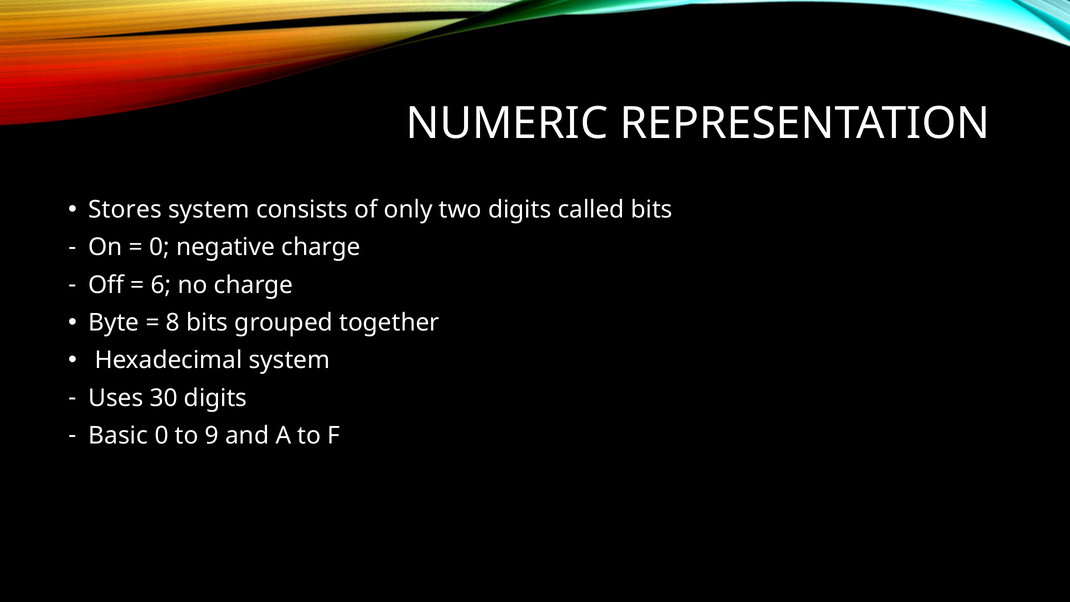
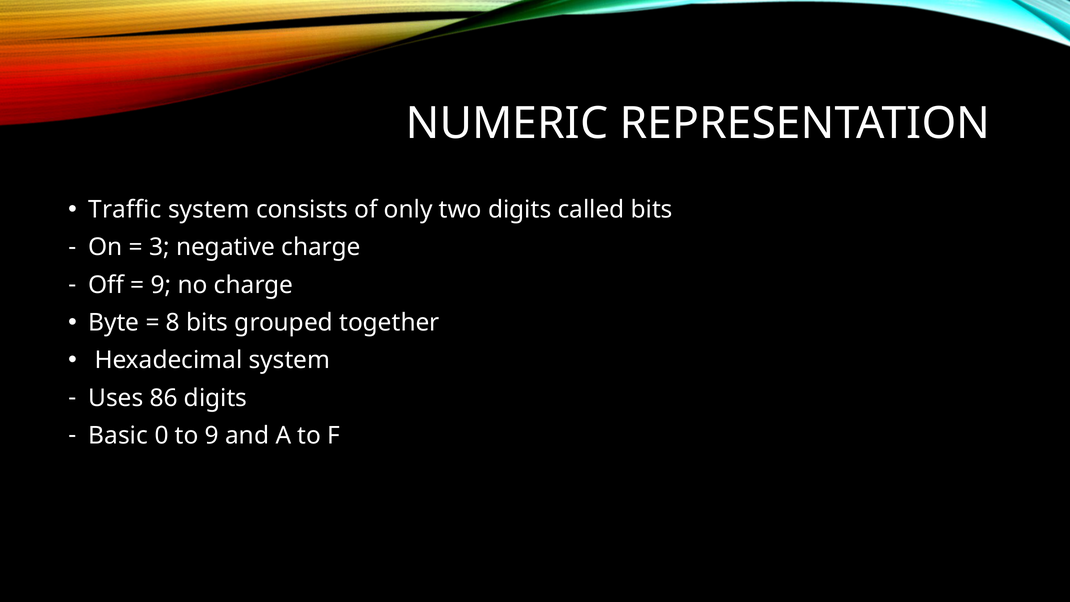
Stores: Stores -> Traffic (125, 210)
0: 0 -> 3 (159, 247)
6: 6 -> 9 (161, 285)
30: 30 -> 86 (164, 398)
